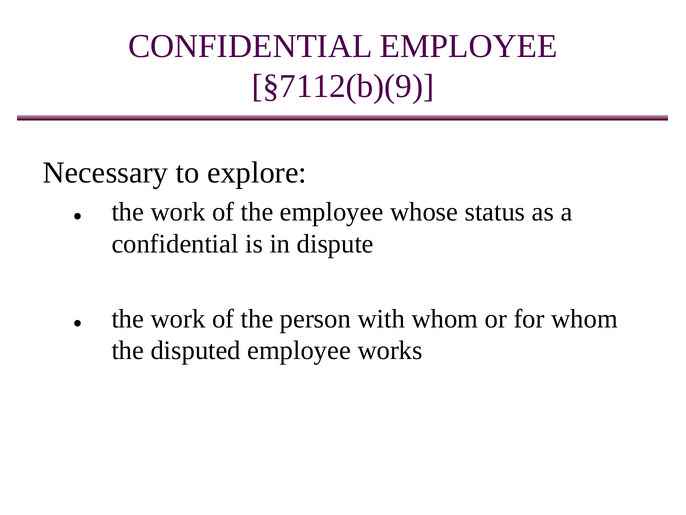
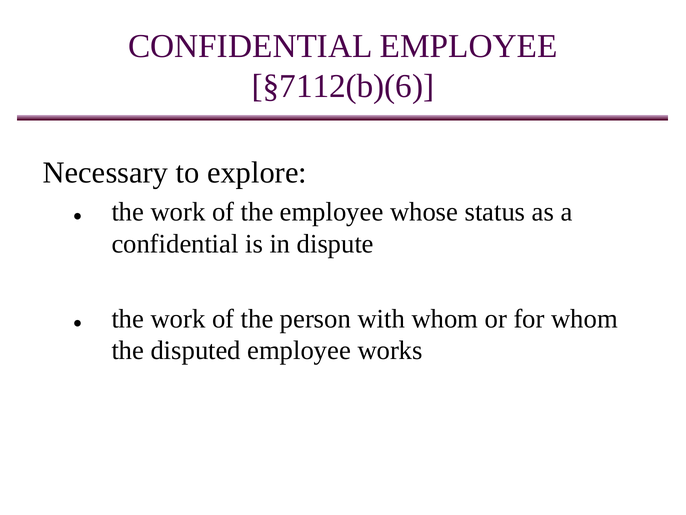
§7112(b)(9: §7112(b)(9 -> §7112(b)(6 (343, 86)
